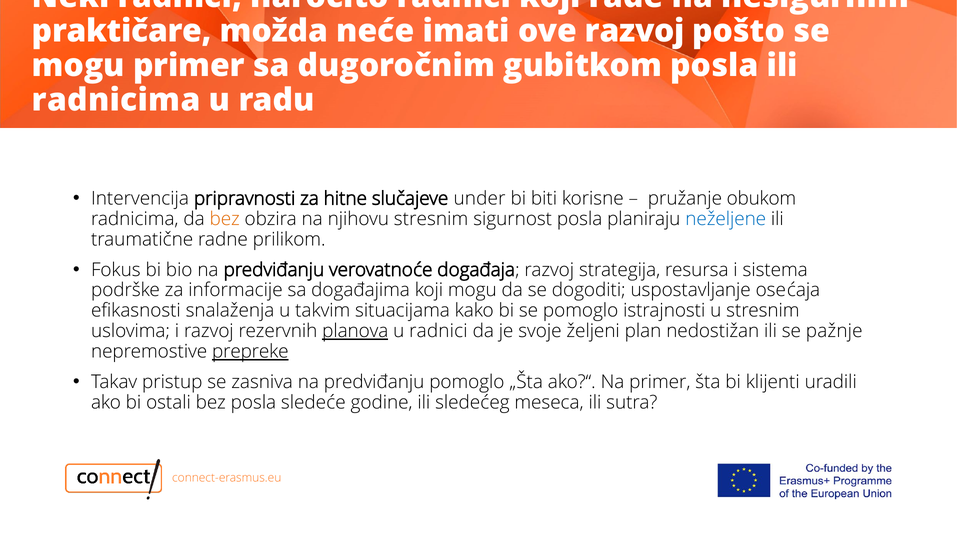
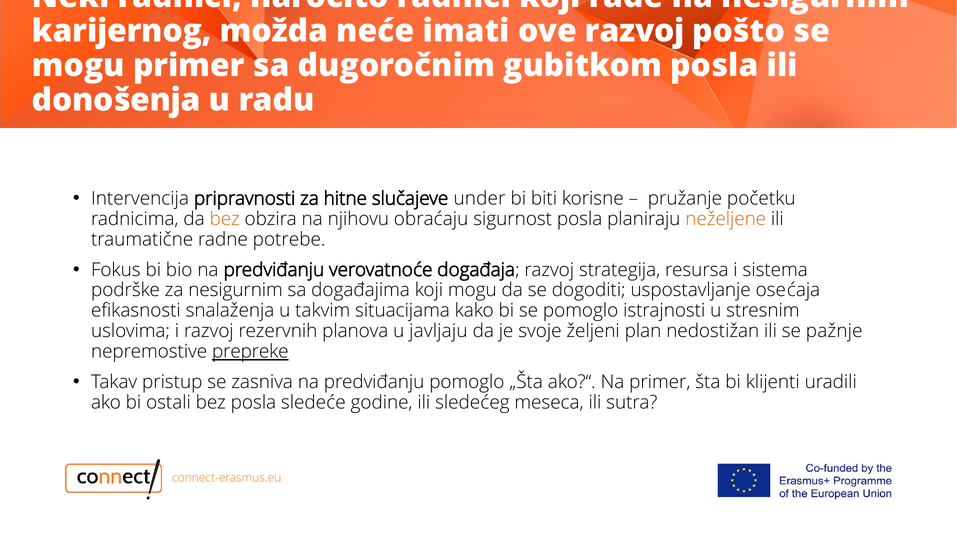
praktičare: praktičare -> karijernog (122, 31)
radnicima: radnicima -> donošenja (116, 100)
obukom: obukom -> početku (761, 199)
njihovu stresnim: stresnim -> obraćaju (431, 219)
neželjene colour: blue -> orange (726, 219)
prilikom: prilikom -> potrebe (289, 239)
za informacije: informacije -> nesigurnim (236, 290)
planova underline: present -> none (355, 331)
u radnici: radnici -> javljaju (438, 331)
